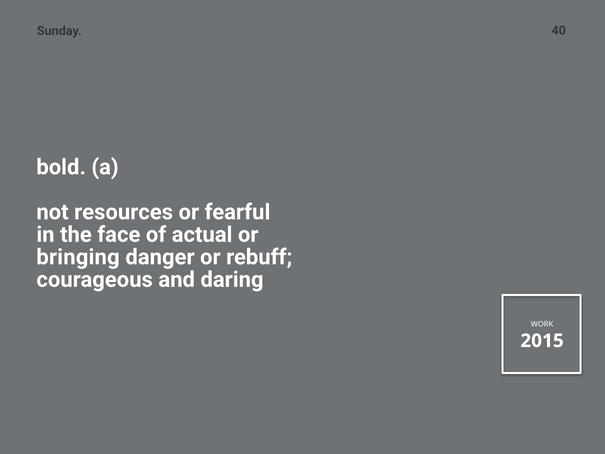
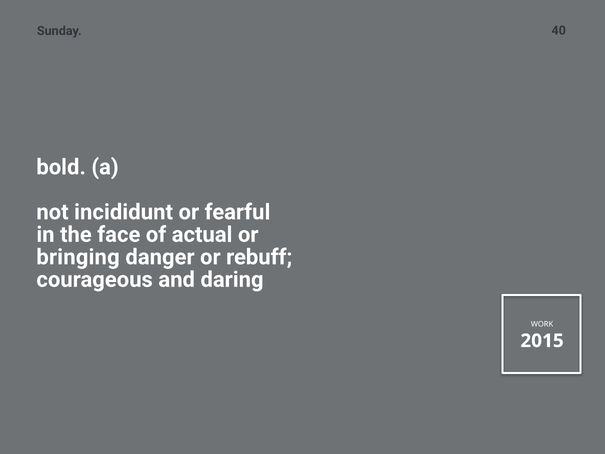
resources: resources -> incididunt (124, 212)
